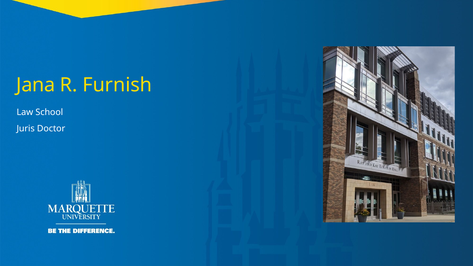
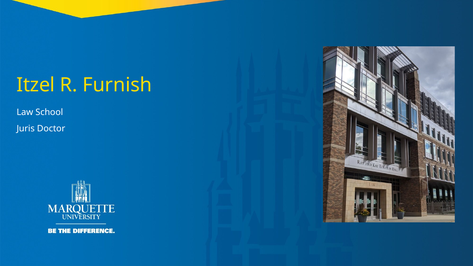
Jana: Jana -> Itzel (36, 85)
